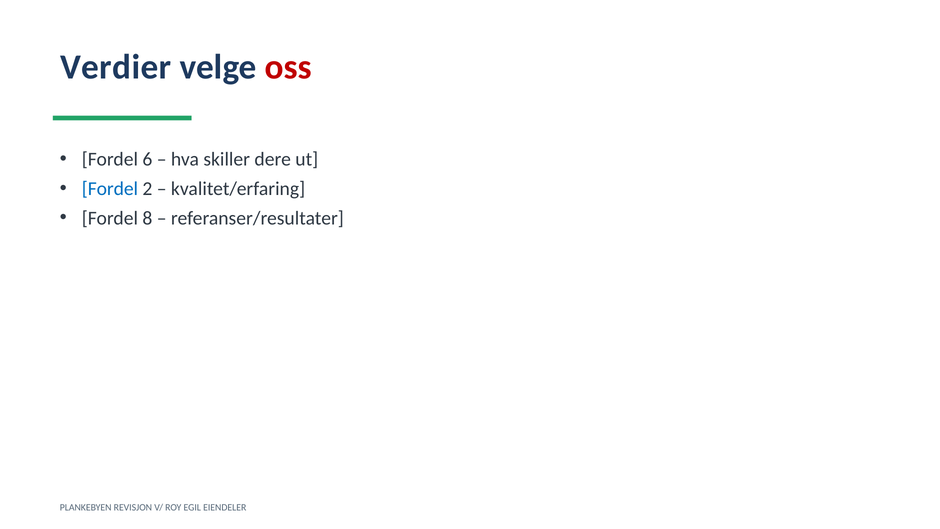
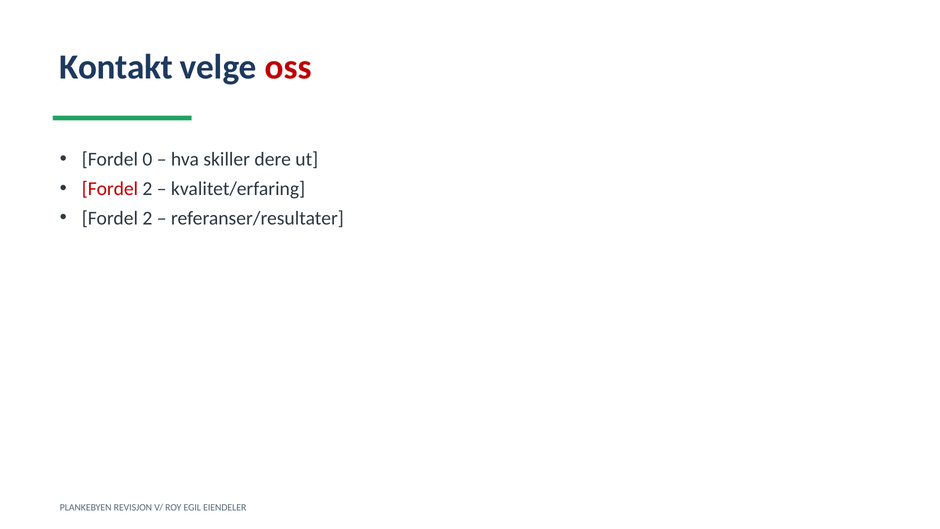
Verdier: Verdier -> Kontakt (116, 67)
6: 6 -> 0 (147, 159)
Fordel colour: blue -> red (110, 189)
8: 8 -> 2 (147, 218)
